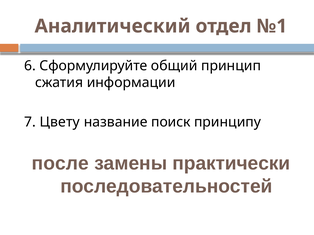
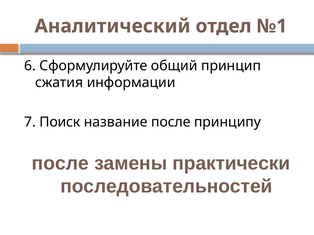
Цвету: Цвету -> Поиск (60, 122)
название поиск: поиск -> после (171, 122)
